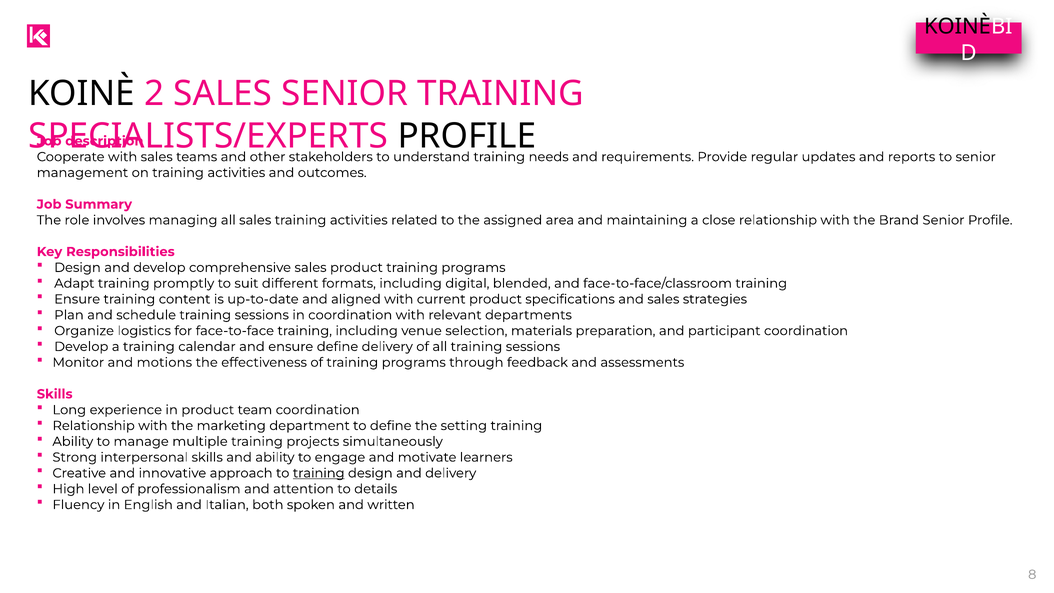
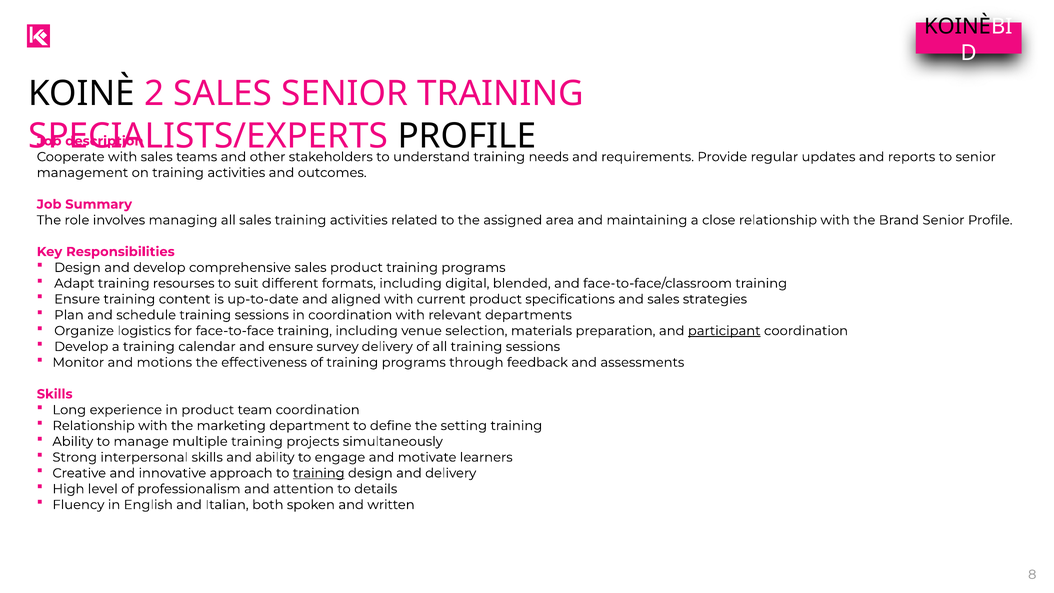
promptly: promptly -> resourses (184, 283)
participant underline: none -> present (724, 331)
ensure define: define -> survey (338, 347)
